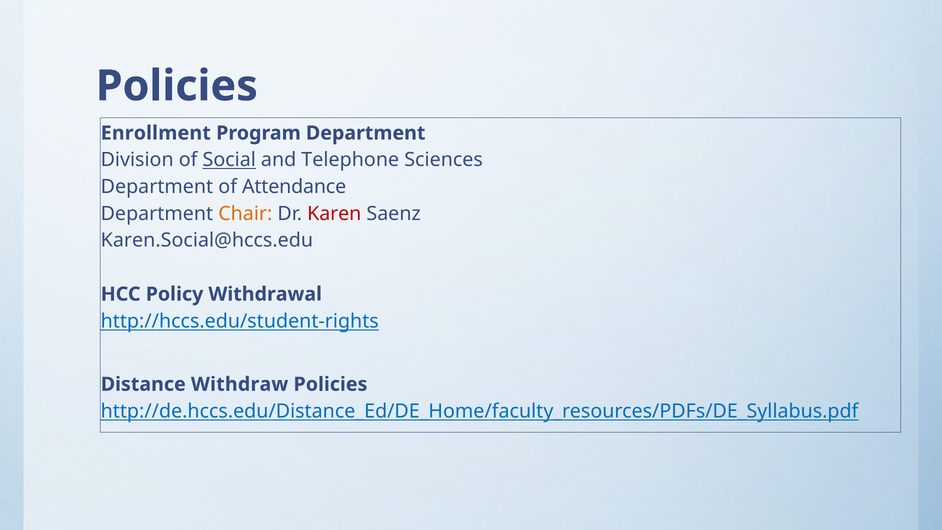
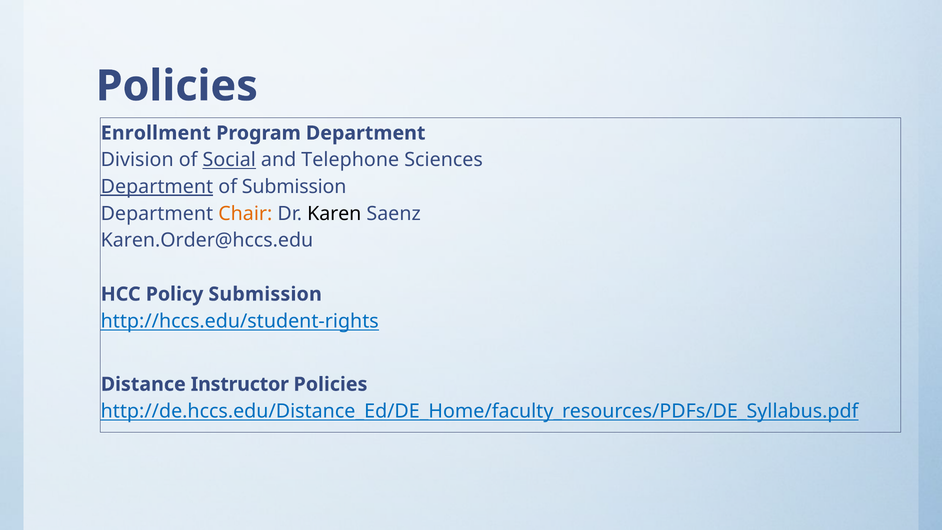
Department underline: none -> present (157, 187)
of Attendance: Attendance -> Submission (294, 187)
Karen colour: red -> black (334, 214)
Karen.Social@hccs.edu: Karen.Social@hccs.edu -> Karen.Order@hccs.edu (207, 240)
Policy Withdrawal: Withdrawal -> Submission (265, 294)
Withdraw: Withdraw -> Instructor (240, 384)
